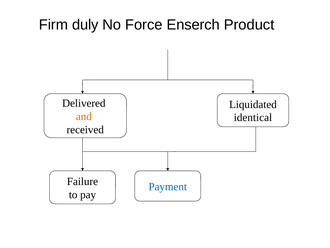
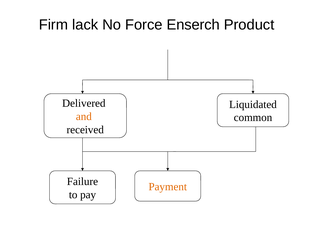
duly: duly -> lack (85, 25)
identical: identical -> common (253, 117)
Payment colour: blue -> orange (168, 186)
